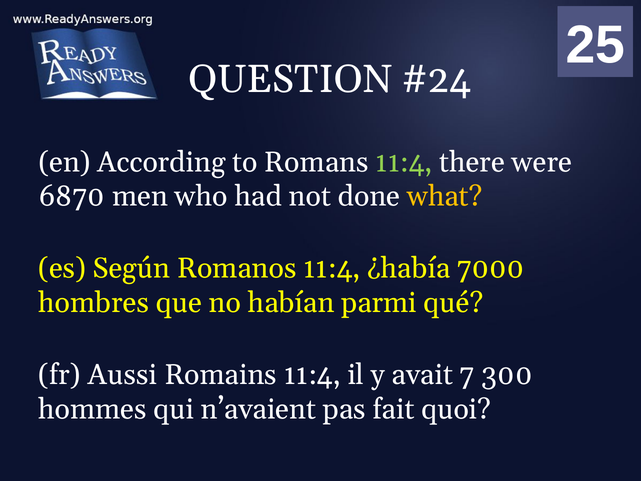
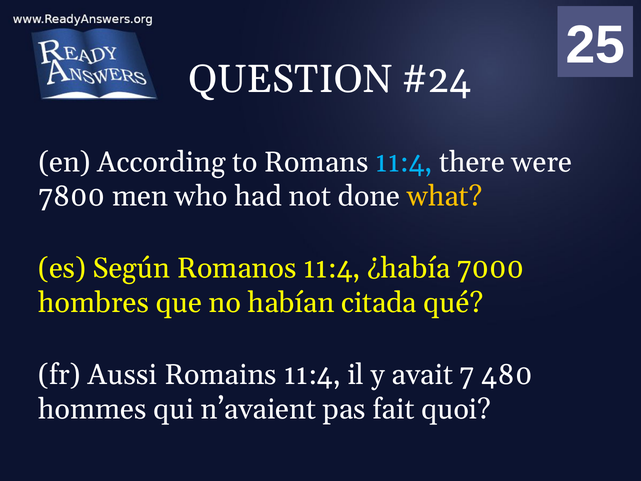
11:4 colour: light green -> light blue (404, 162)
6870: 6870 -> 7800 (72, 196)
parmi: parmi -> citada (379, 303)
300: 300 -> 480 (507, 375)
